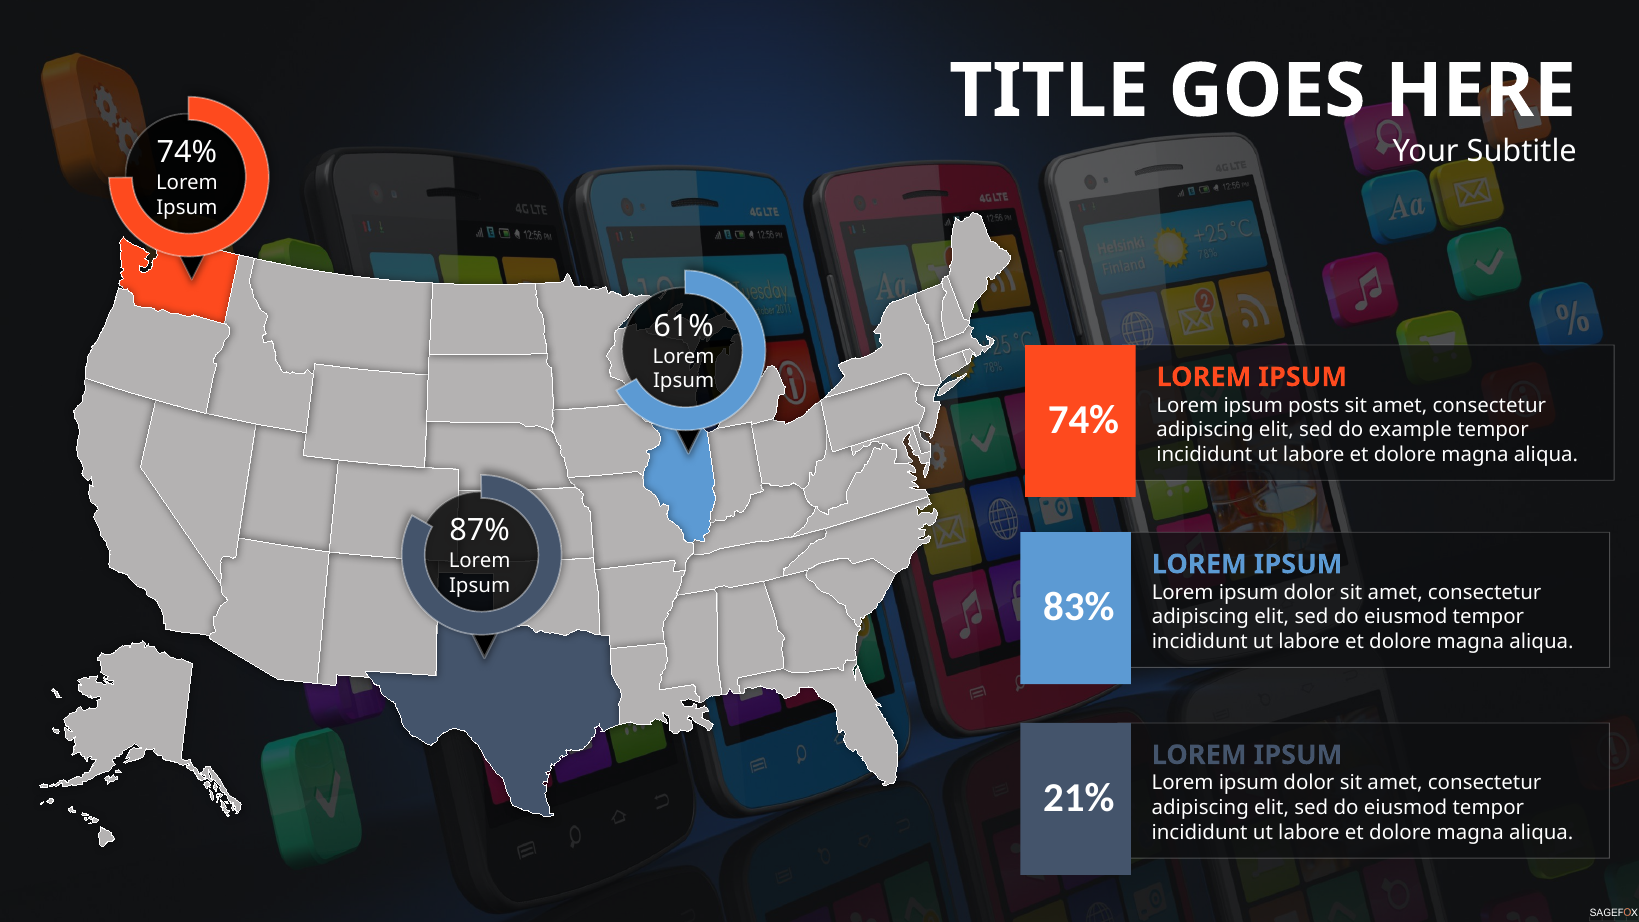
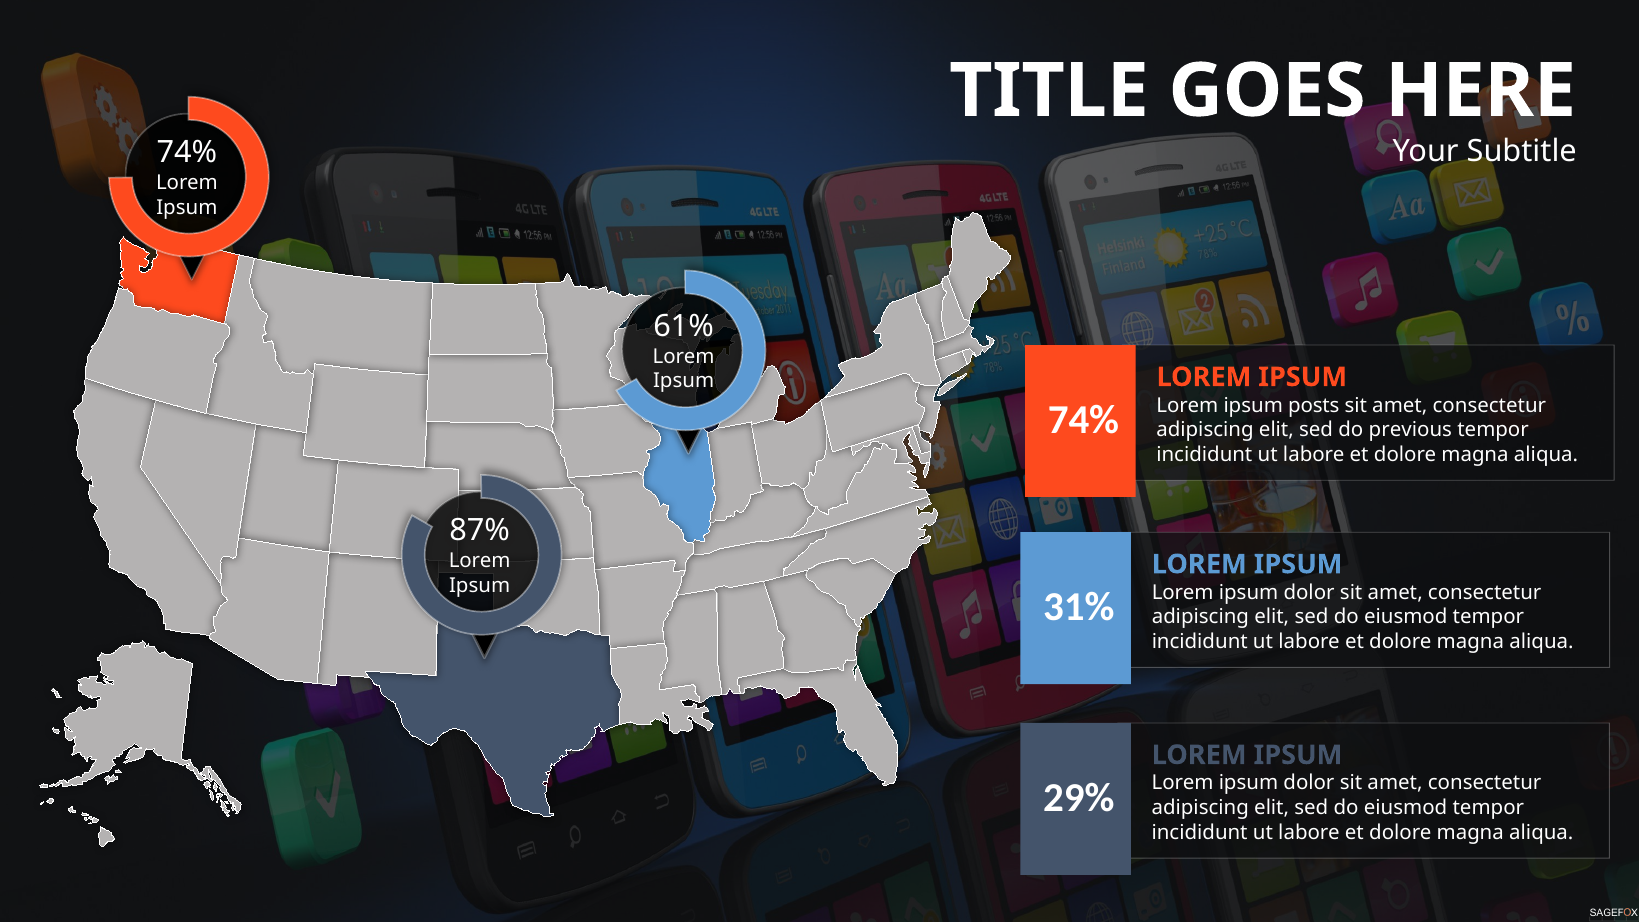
example: example -> previous (1410, 430)
83%: 83% -> 31% (1079, 607)
21%: 21% -> 29% (1079, 798)
